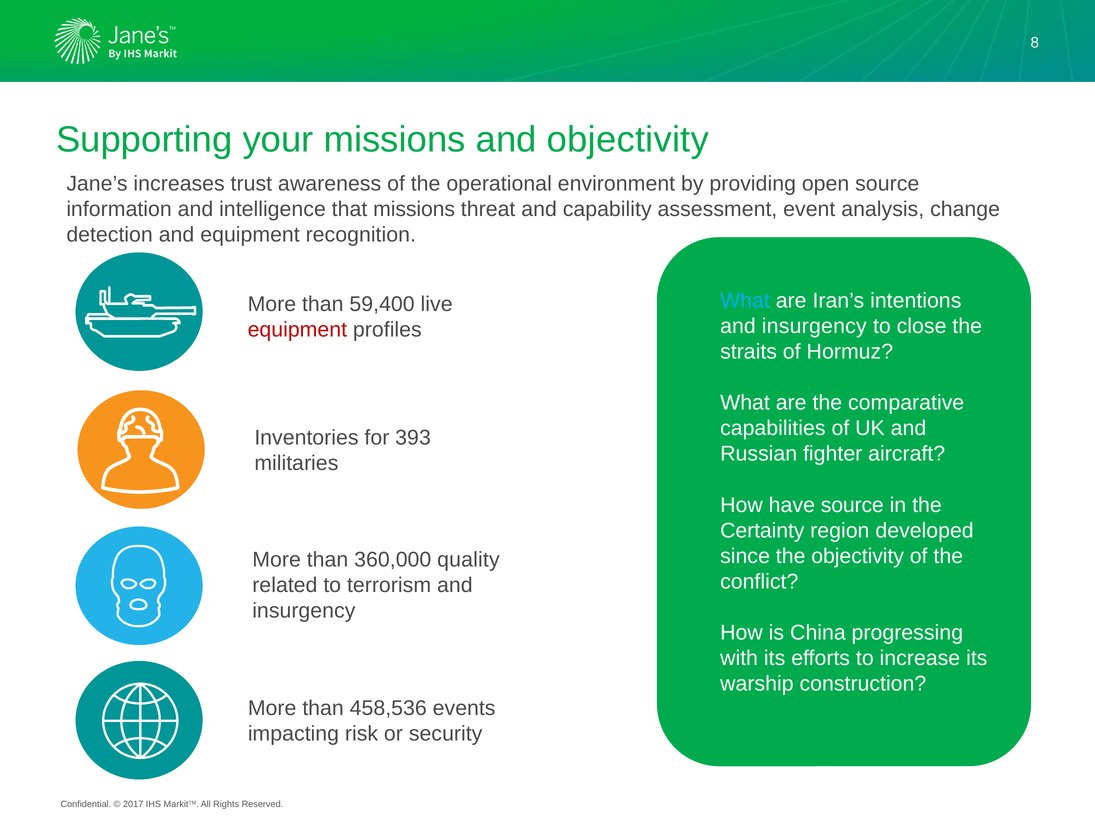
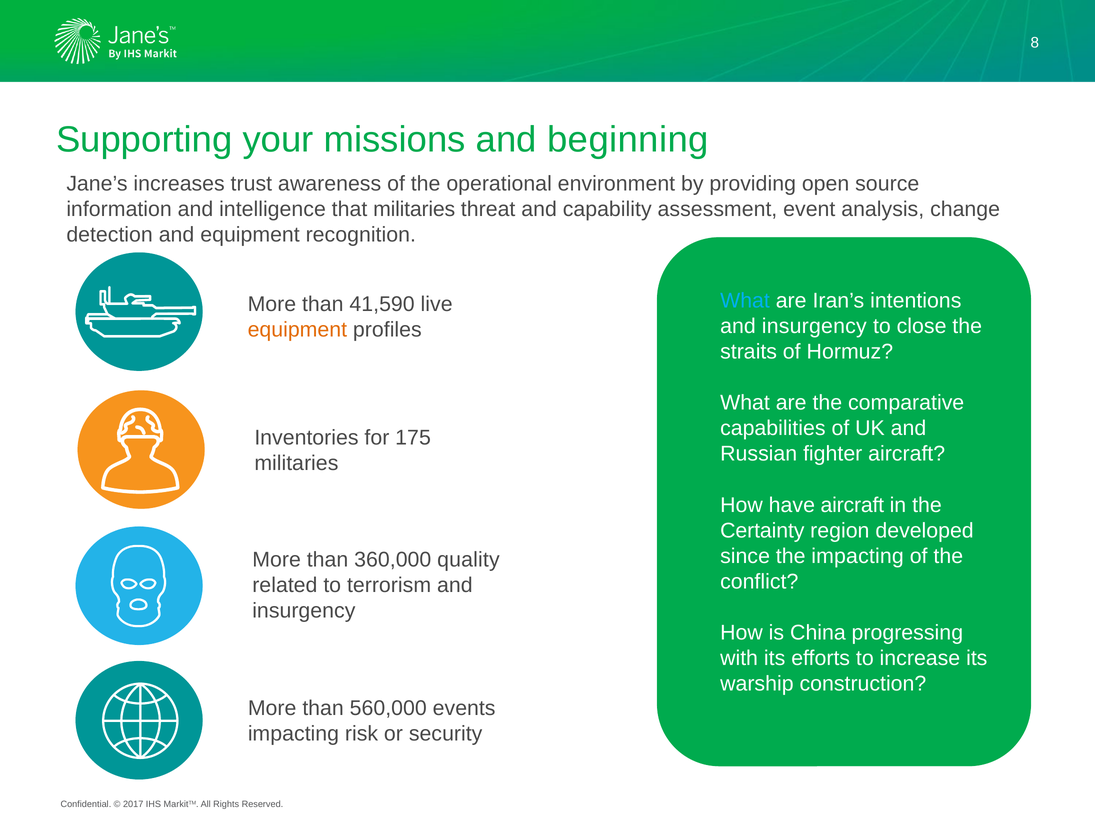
and objectivity: objectivity -> beginning (628, 140)
that missions: missions -> militaries (414, 209)
59,400: 59,400 -> 41,590 (382, 304)
equipment colour: red -> orange (297, 330)
393: 393 -> 175 (413, 438)
have source: source -> aircraft (852, 505)
the objectivity: objectivity -> impacting (858, 556)
458,536: 458,536 -> 560,000 (388, 708)
